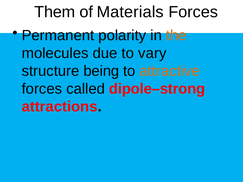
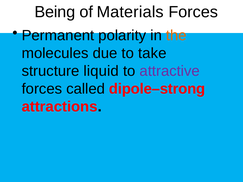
Them: Them -> Being (55, 12)
vary: vary -> take (152, 53)
being: being -> liquid (101, 71)
attractive colour: orange -> purple (170, 71)
